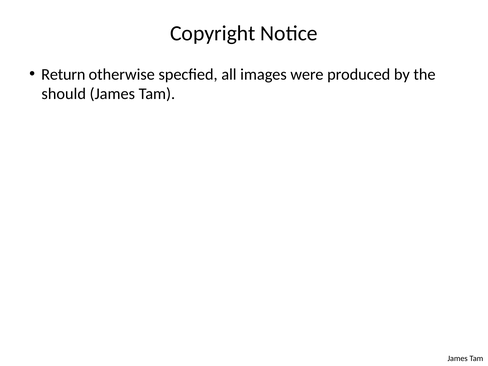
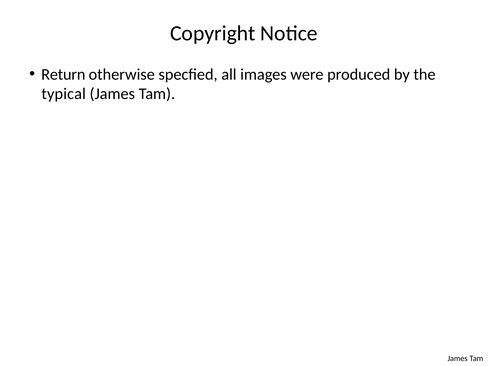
should: should -> typical (64, 94)
